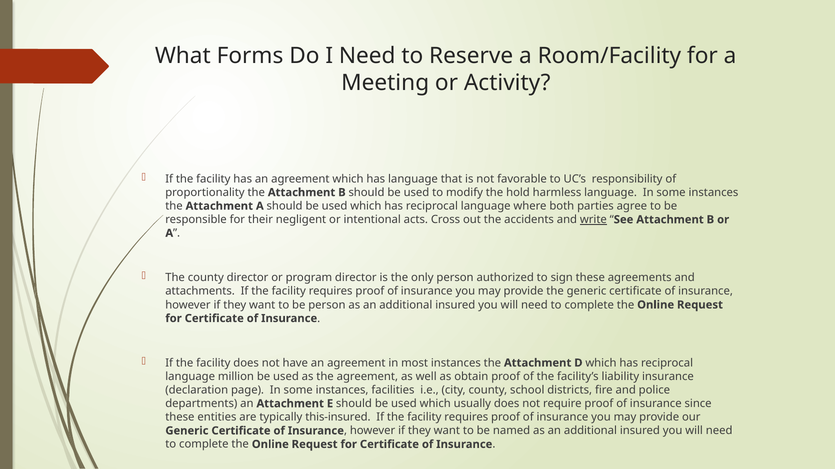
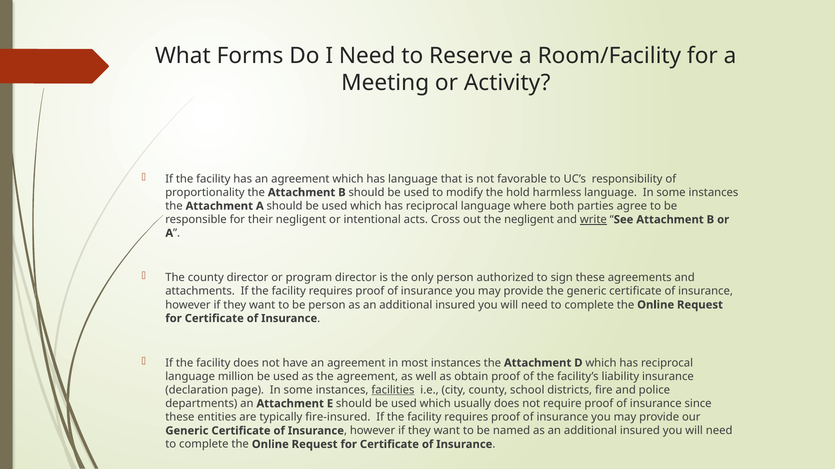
the accidents: accidents -> negligent (529, 220)
facilities underline: none -> present (393, 391)
this-insured: this-insured -> fire-insured (338, 418)
